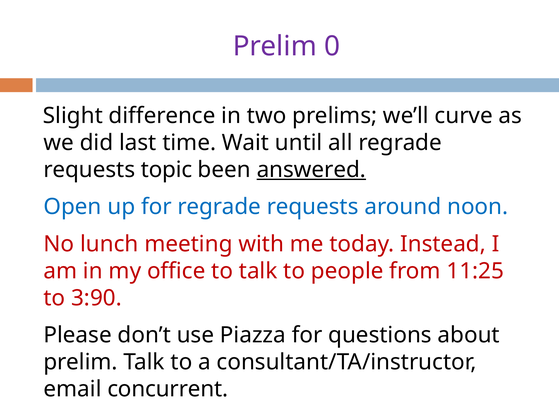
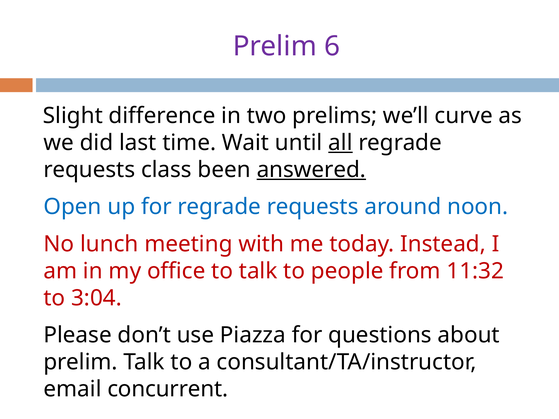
0: 0 -> 6 (332, 46)
all underline: none -> present (340, 143)
topic: topic -> class (166, 170)
11:25: 11:25 -> 11:32 (475, 271)
3:90: 3:90 -> 3:04 (96, 298)
